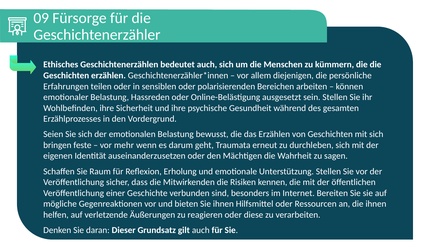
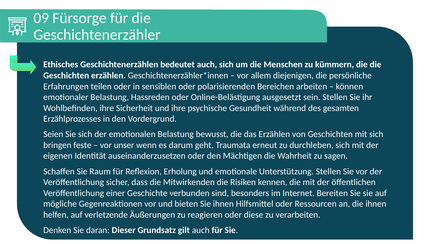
mehr: mehr -> unser (124, 145)
